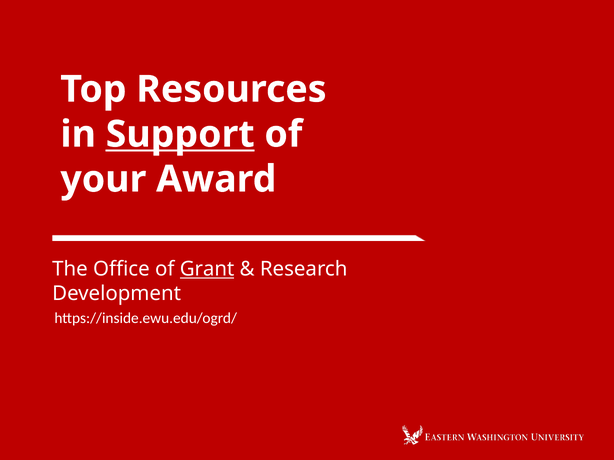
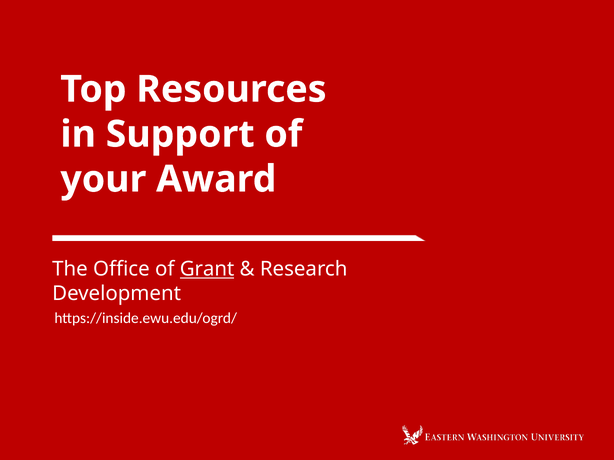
Support underline: present -> none (180, 134)
